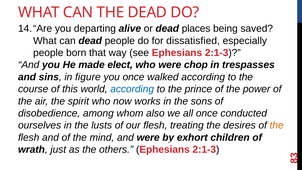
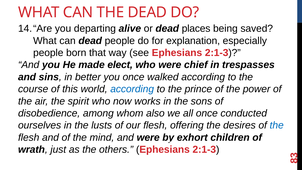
dissatisfied: dissatisfied -> explanation (193, 41)
chop: chop -> chief (196, 65)
figure: figure -> better (88, 77)
treating: treating -> offering (187, 125)
the colour: orange -> blue (277, 125)
